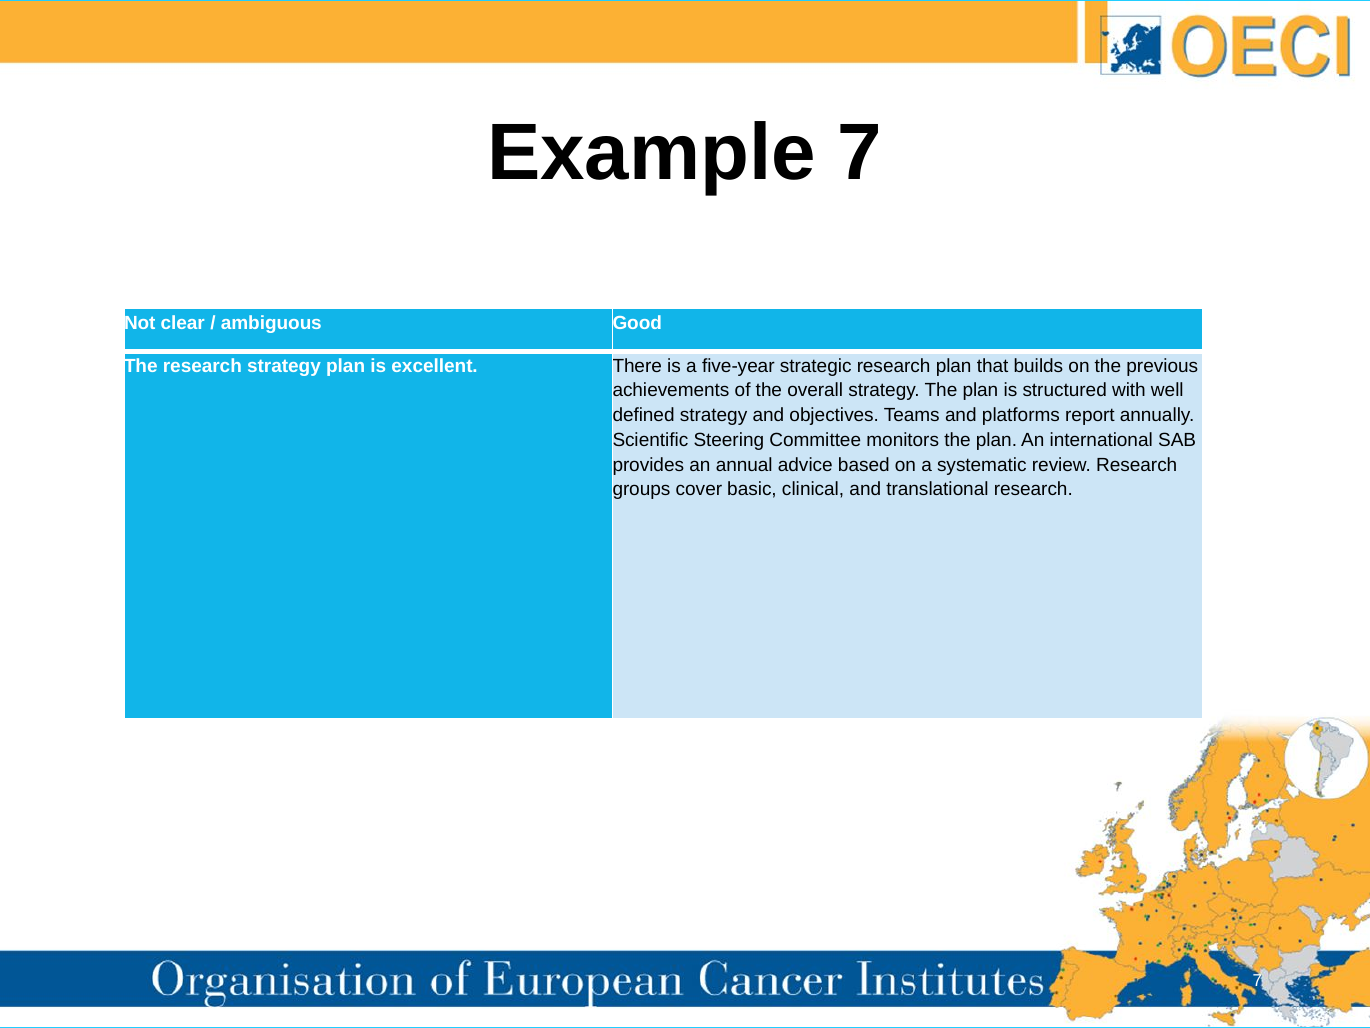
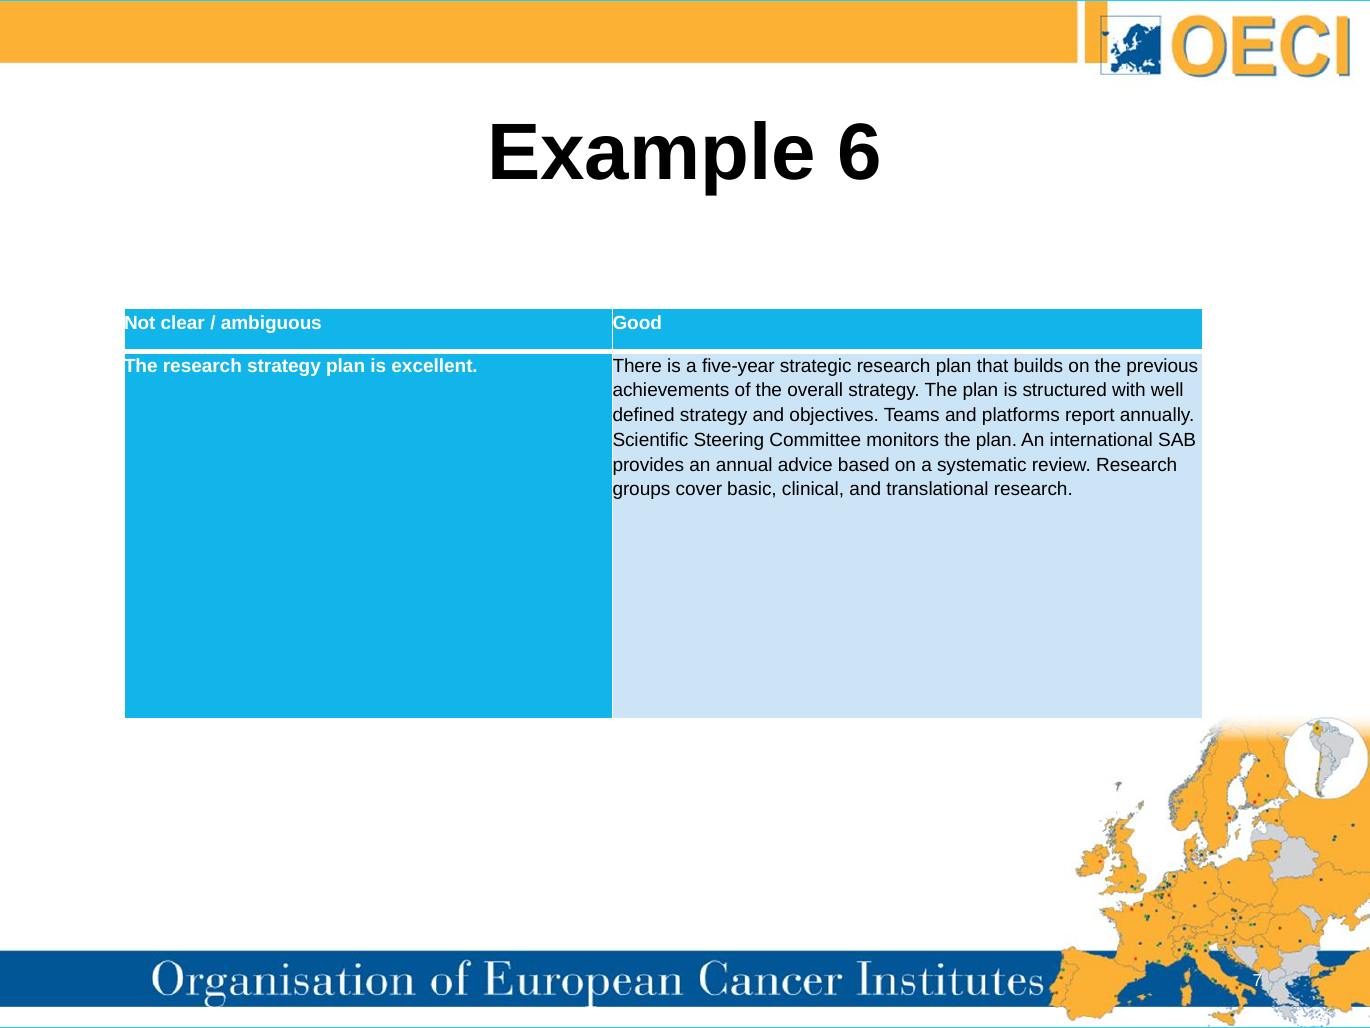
Example 7: 7 -> 6 (860, 153)
